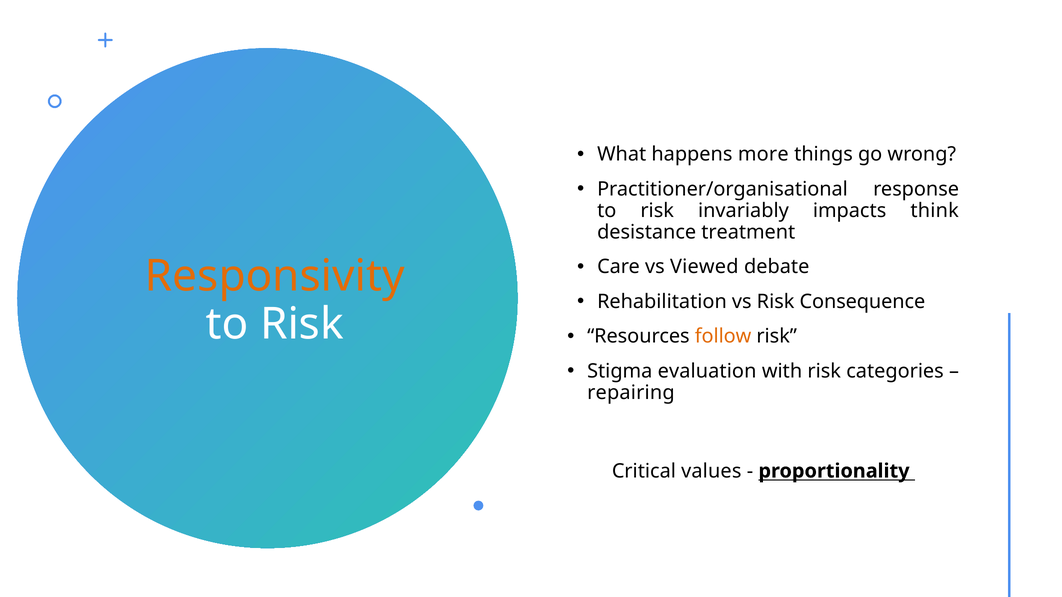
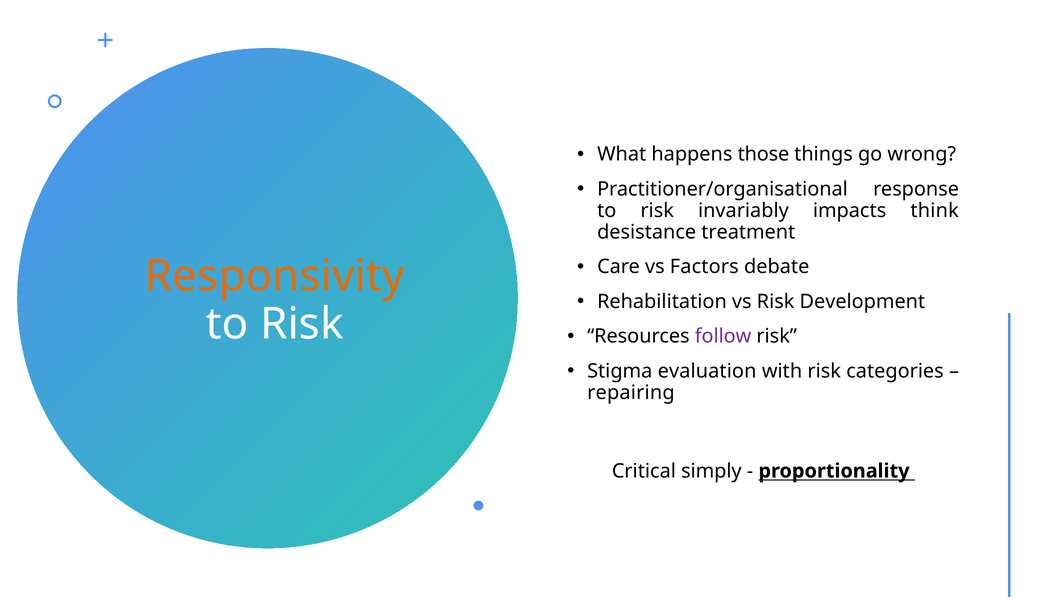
more: more -> those (763, 154)
Viewed: Viewed -> Factors (704, 267)
Consequence: Consequence -> Development (862, 302)
follow colour: orange -> purple (723, 337)
values: values -> simply (711, 471)
